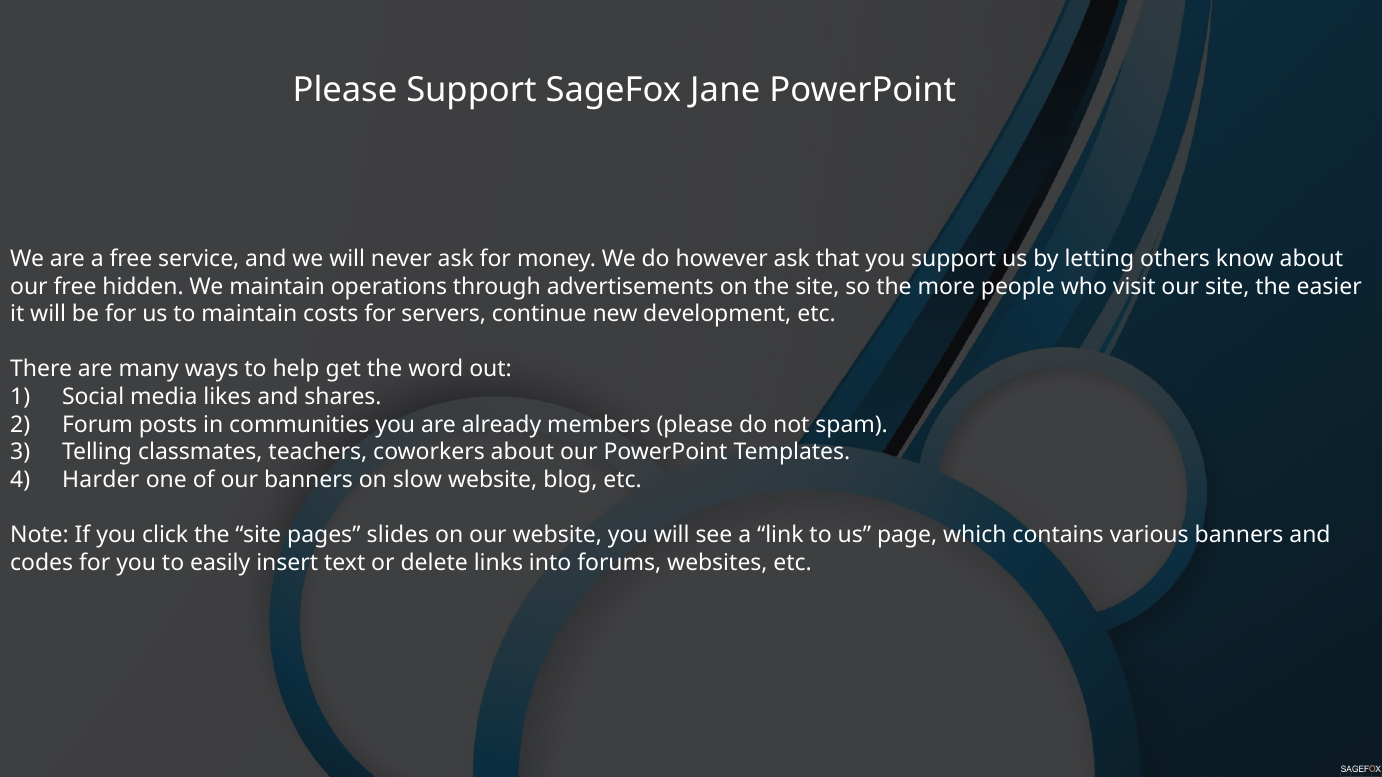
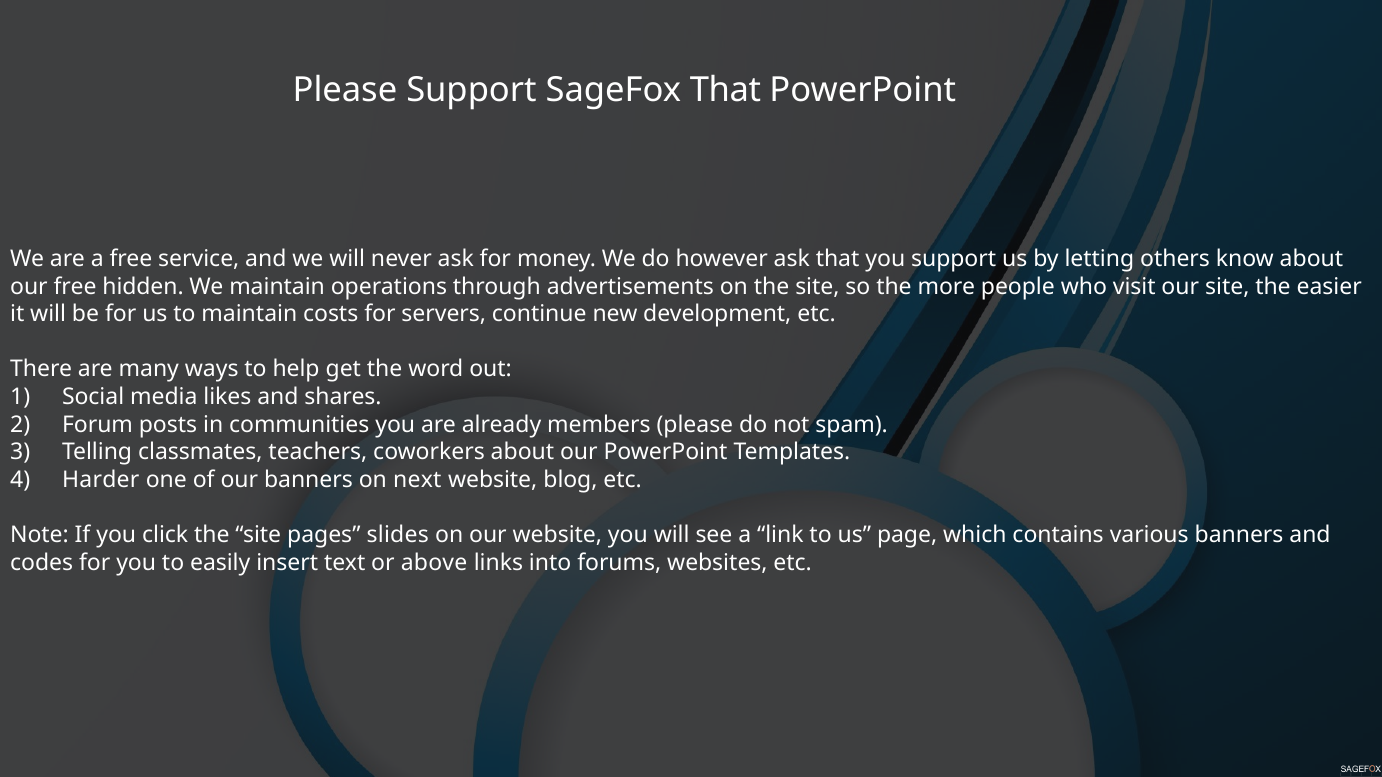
SageFox Jane: Jane -> That (726, 91)
slow: slow -> next (417, 480)
delete: delete -> above (434, 563)
